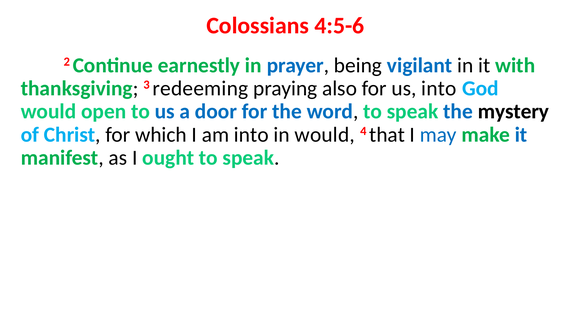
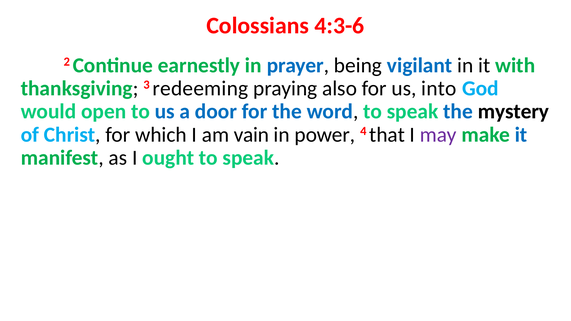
4:5-6: 4:5-6 -> 4:3-6 (339, 26)
am into: into -> vain (251, 135)
in would: would -> power (325, 135)
may colour: blue -> purple (438, 135)
